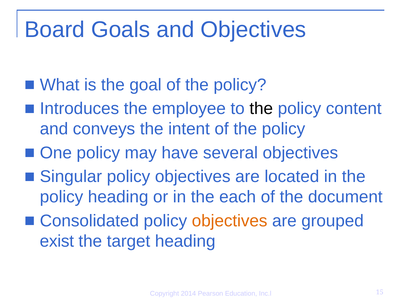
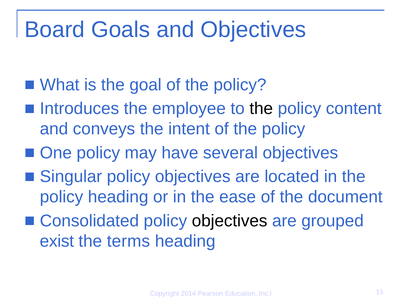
each: each -> ease (238, 197)
objectives colour: orange -> black (230, 221)
target: target -> terms (128, 241)
